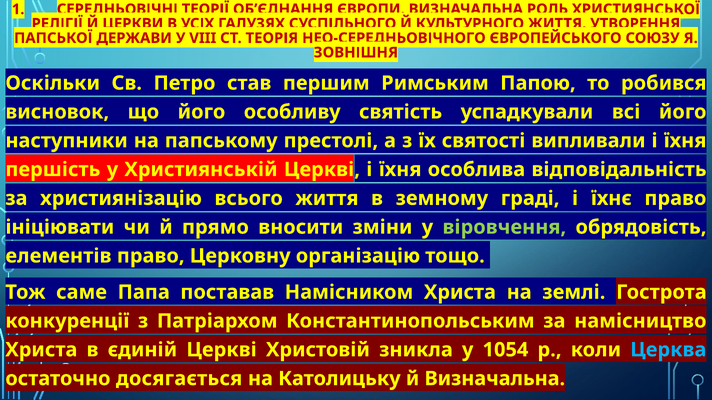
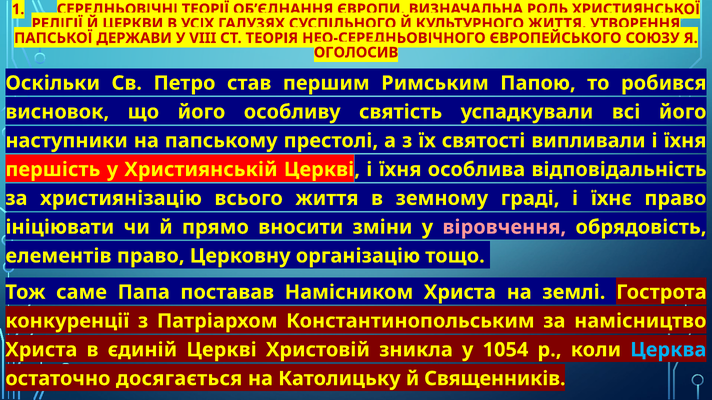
ЗОВНІШНЯ: ЗОВНІШНЯ -> ОГОЛОСИВ (356, 53)
віровчення colour: light green -> pink (504, 227)
й Визначальна: Визначальна -> Священників (495, 379)
